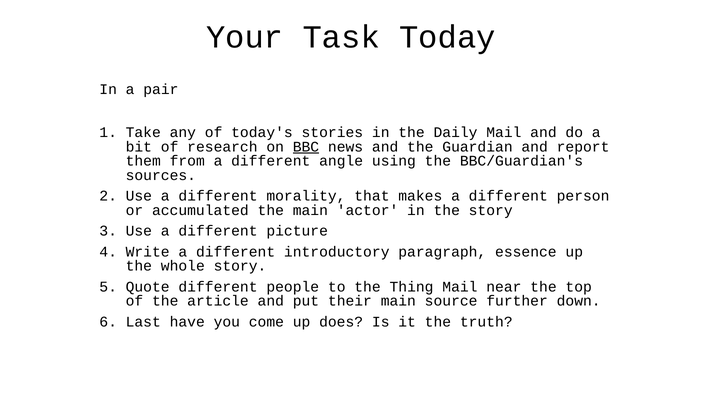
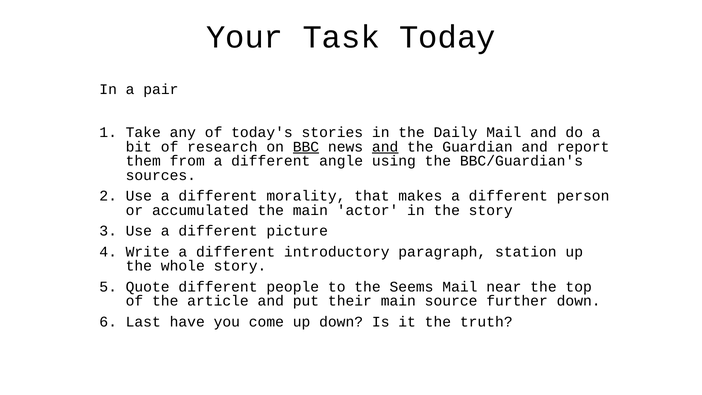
and underline: none -> present (385, 147)
essence: essence -> station (526, 252)
Thing: Thing -> Seems (412, 287)
up does: does -> down (341, 322)
